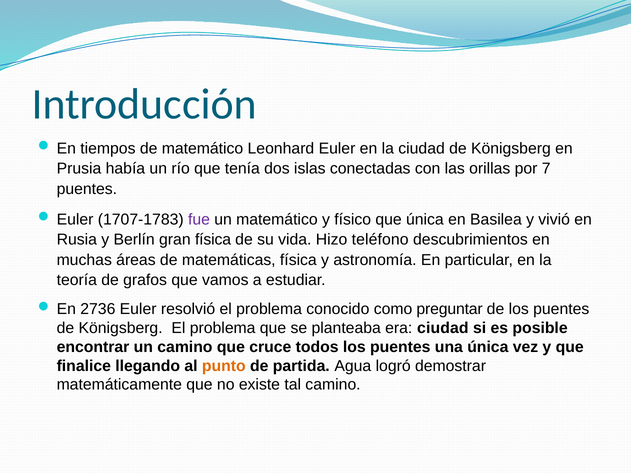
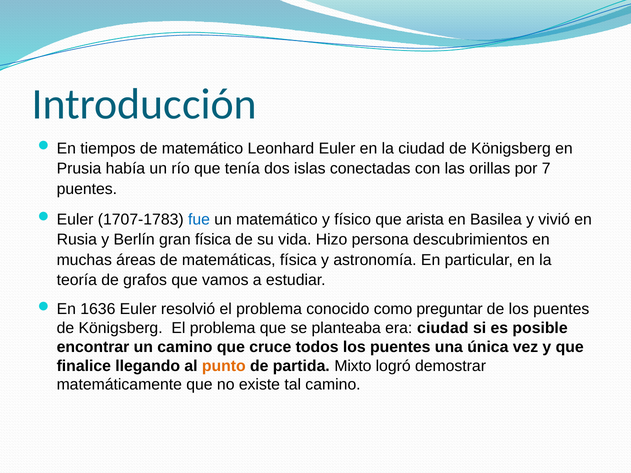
fue colour: purple -> blue (199, 219)
que única: única -> arista (425, 219)
teléfono: teléfono -> persona (380, 240)
2736: 2736 -> 1636 (98, 309)
Agua: Agua -> Mixto (353, 366)
